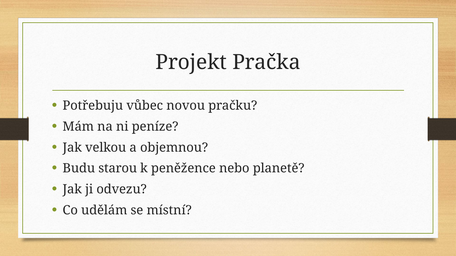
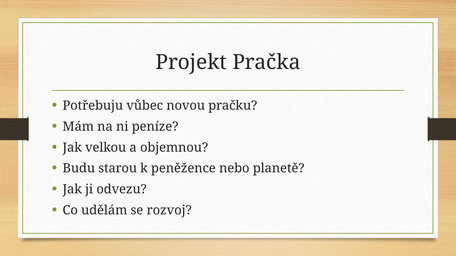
místní: místní -> rozvoj (169, 211)
